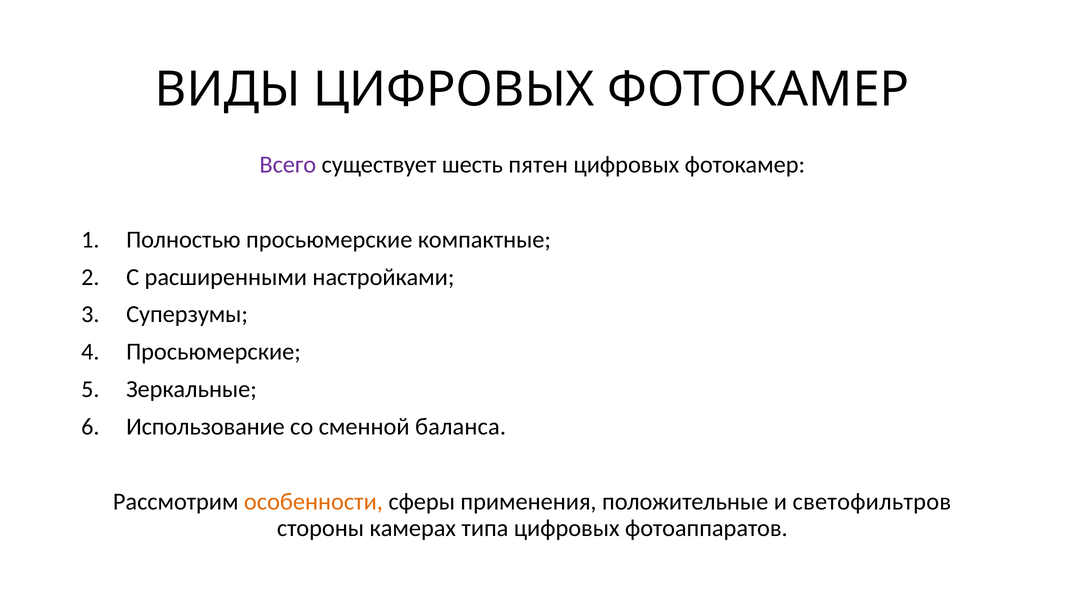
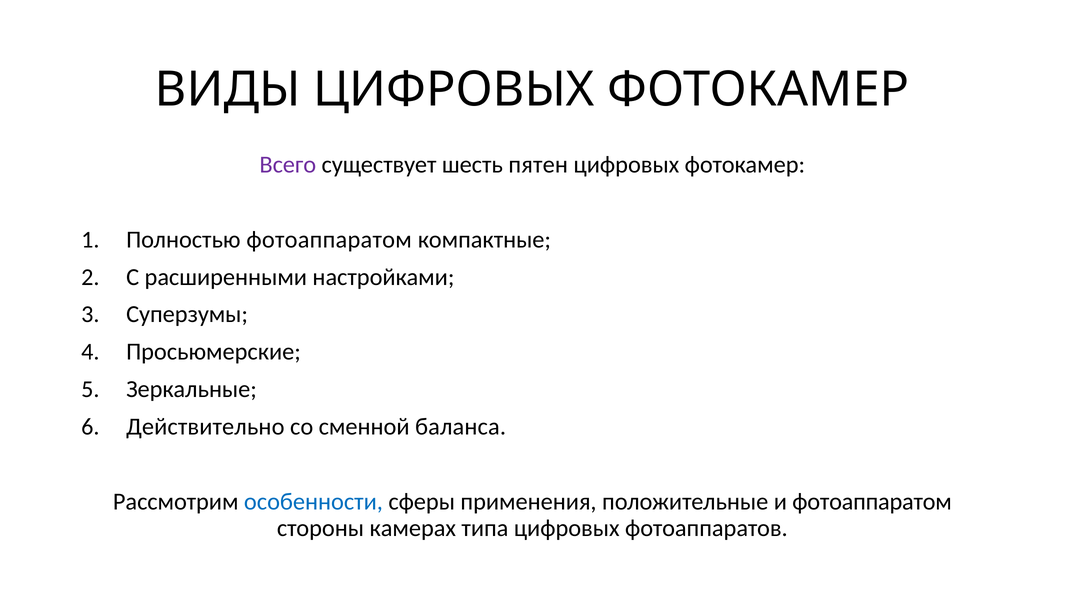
Полностью просьюмерские: просьюмерские -> фотоаппаратом (329, 240)
Использование: Использование -> Действительно (205, 427)
особенности colour: orange -> blue (313, 502)
и светофильтров: светофильтров -> фотоаппаратом (872, 502)
